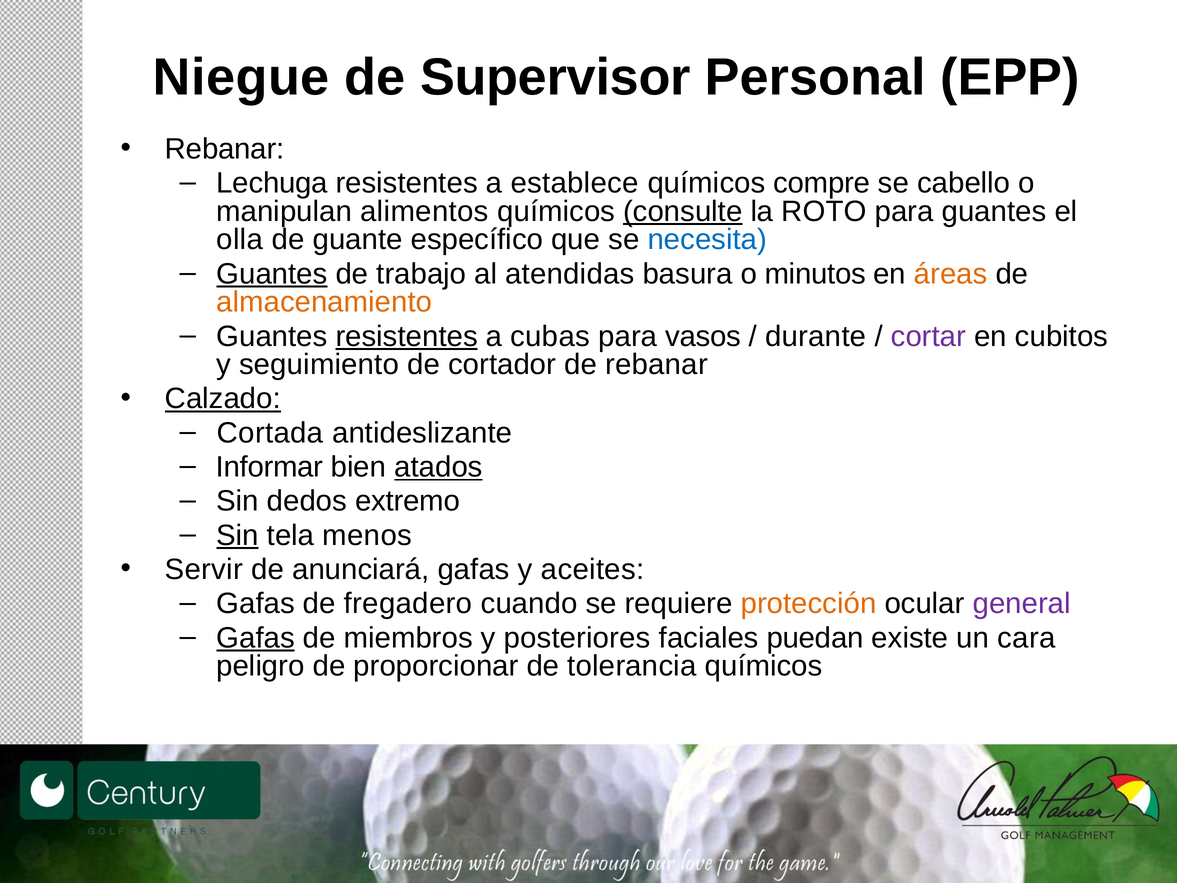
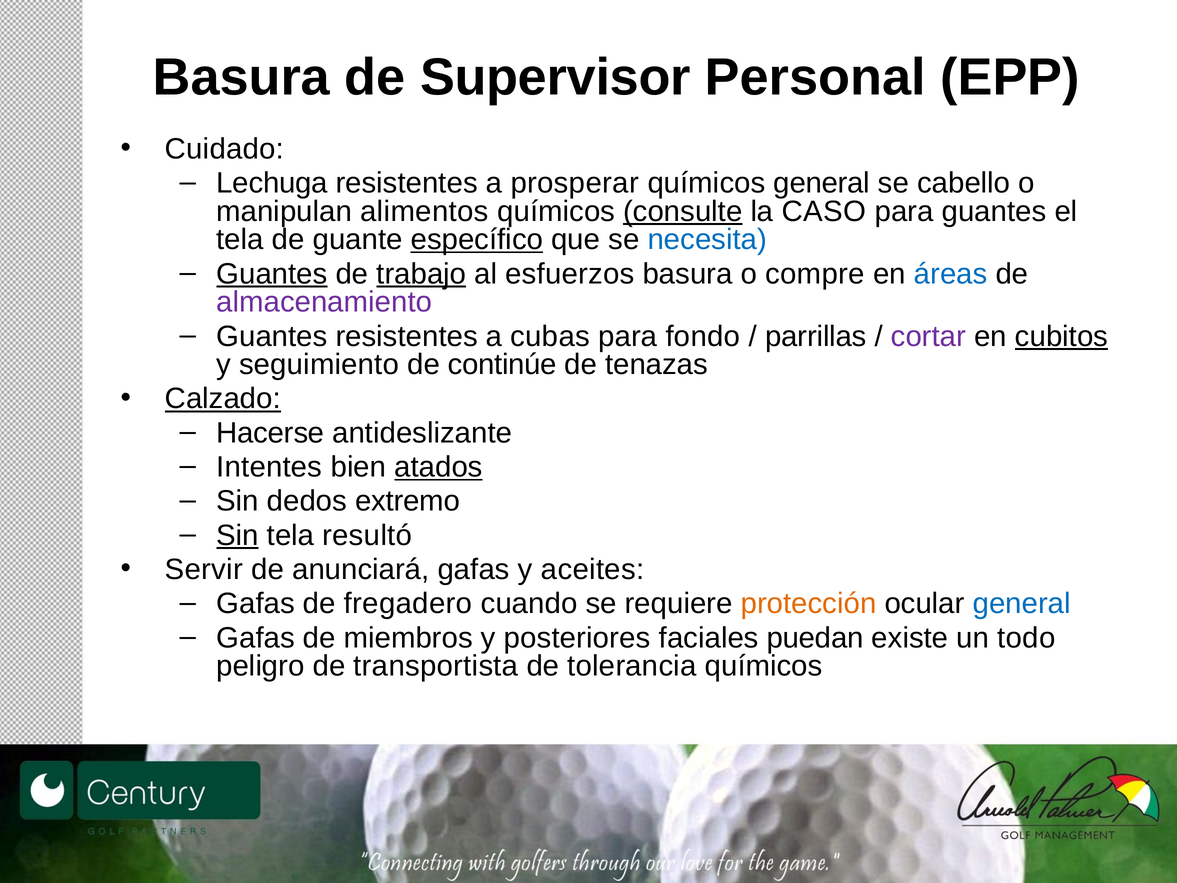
Niegue: Niegue -> Basura (242, 77)
Rebanar: Rebanar -> Cuidado (224, 149)
establece: establece -> prosperar (575, 183)
químicos compre: compre -> general (822, 183)
ROTO: ROTO -> CASO (824, 211)
olla: olla -> tela (240, 240)
específico underline: none -> present (477, 240)
trabajo underline: none -> present (421, 274)
atendidas: atendidas -> esfuerzos (570, 274)
minutos: minutos -> compre (815, 274)
áreas colour: orange -> blue (951, 274)
almacenamiento colour: orange -> purple (324, 302)
resistentes underline: present -> none (407, 336)
vasos: vasos -> fondo (703, 336)
durante: durante -> parrillas (816, 336)
cubitos underline: none -> present (1062, 336)
cortador: cortador -> continúe (502, 364)
de rebanar: rebanar -> tenazas (657, 364)
Cortada: Cortada -> Hacerse (270, 433)
Informar: Informar -> Intentes (269, 467)
menos: menos -> resultó (367, 535)
general colour: purple -> blue (1022, 604)
Gafas underline: present -> none (256, 638)
cara: cara -> todo (1026, 638)
proporcionar: proporcionar -> transportista (436, 666)
